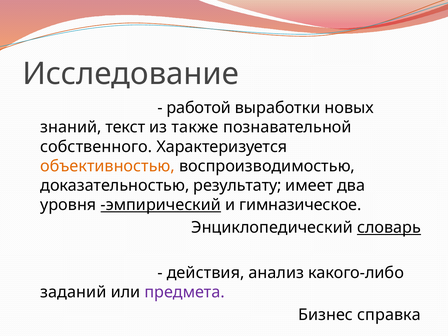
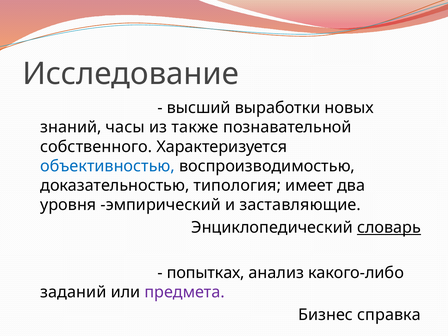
работой: работой -> высший (199, 108)
текст: текст -> часы (125, 127)
объективностью colour: orange -> blue (108, 166)
результату: результату -> типология (237, 185)
эмпирический underline: present -> none (161, 205)
гимназическое: гимназическое -> заставляющие (300, 205)
действия: действия -> попытках (206, 273)
